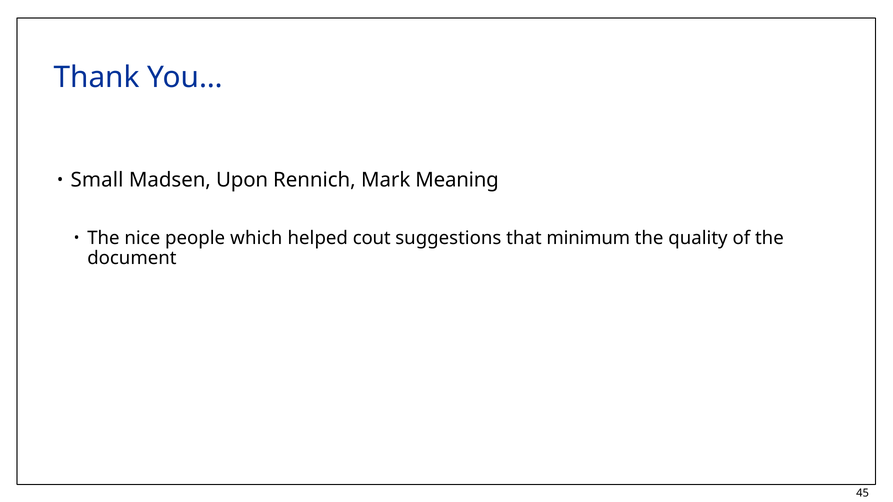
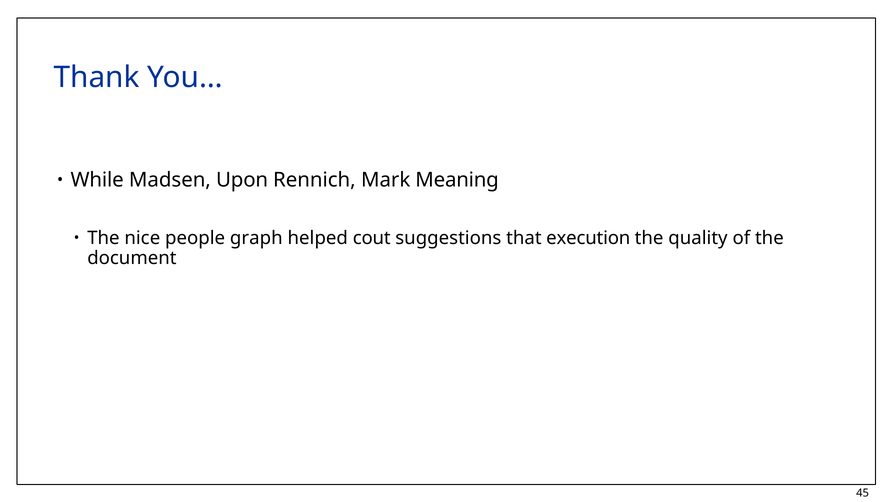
Small: Small -> While (97, 180)
which: which -> graph (256, 238)
minimum: minimum -> execution (588, 238)
